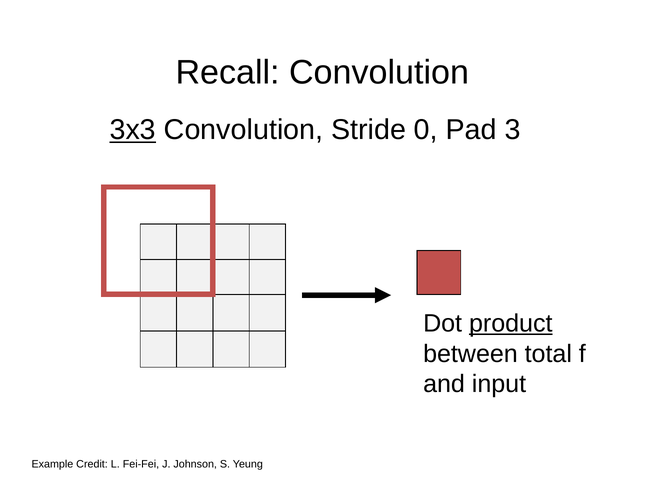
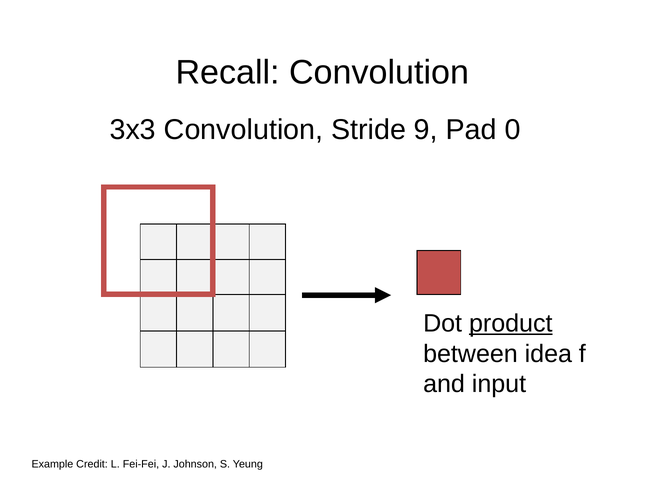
3x3 underline: present -> none (133, 130)
0: 0 -> 9 (426, 130)
3: 3 -> 0 (513, 130)
total: total -> idea (548, 354)
